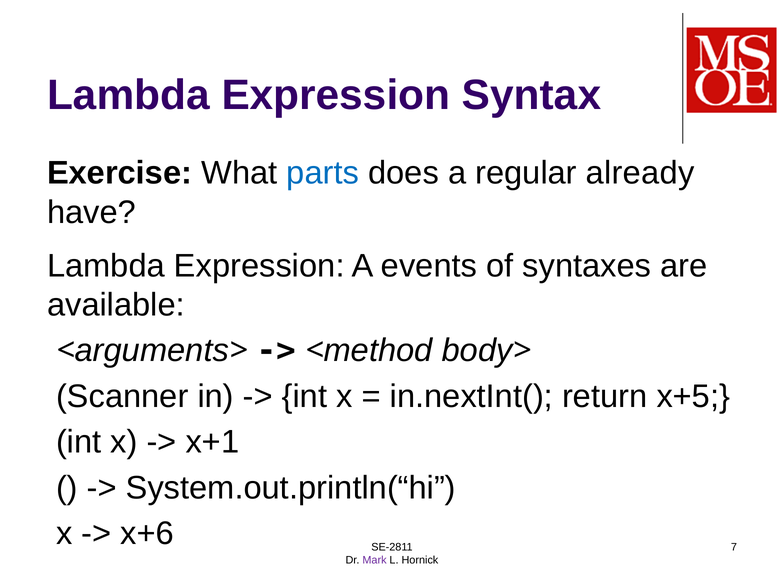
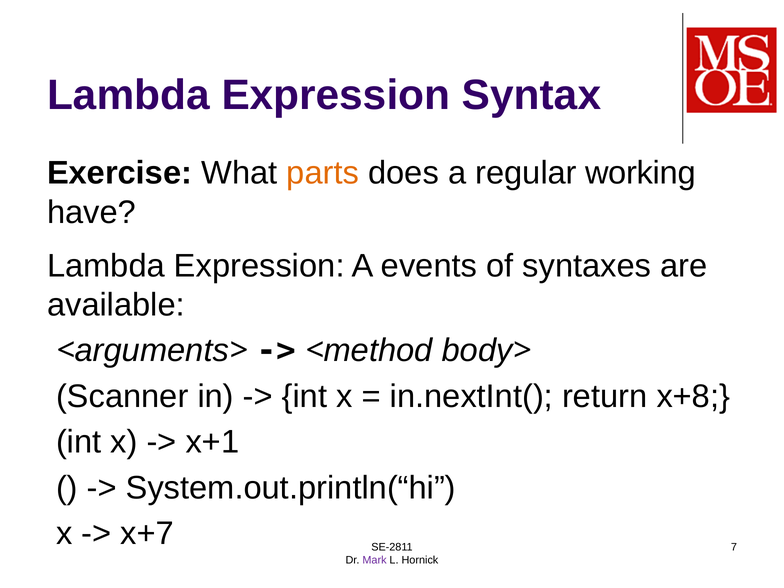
parts colour: blue -> orange (323, 173)
already: already -> working (641, 173)
x+5: x+5 -> x+8 (693, 396)
x+6: x+6 -> x+7 (147, 534)
